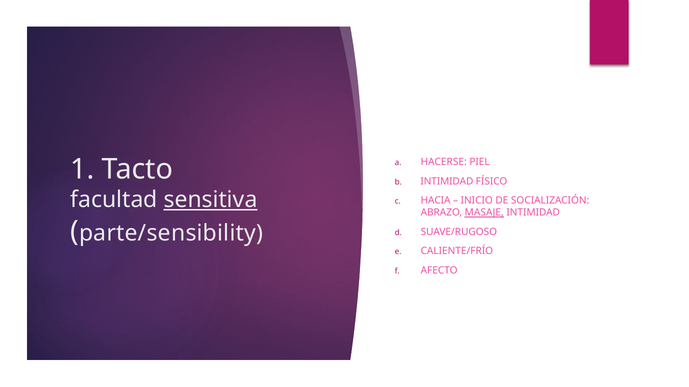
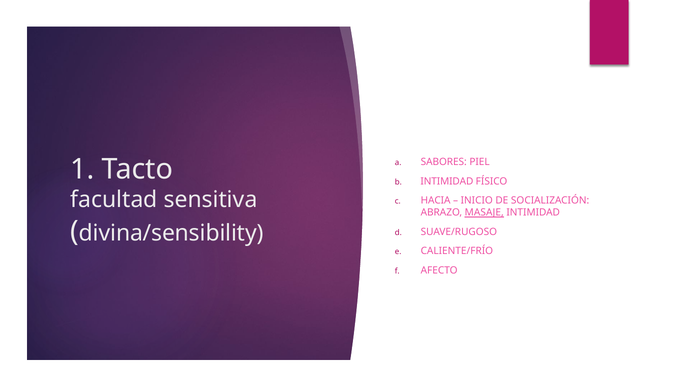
HACERSE: HACERSE -> SABORES (444, 162)
sensitiva underline: present -> none (211, 200)
parte/sensibility: parte/sensibility -> divina/sensibility (171, 234)
